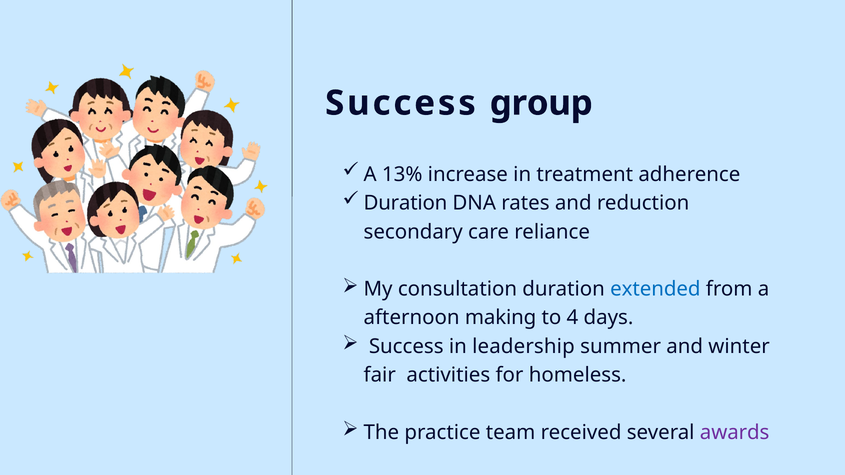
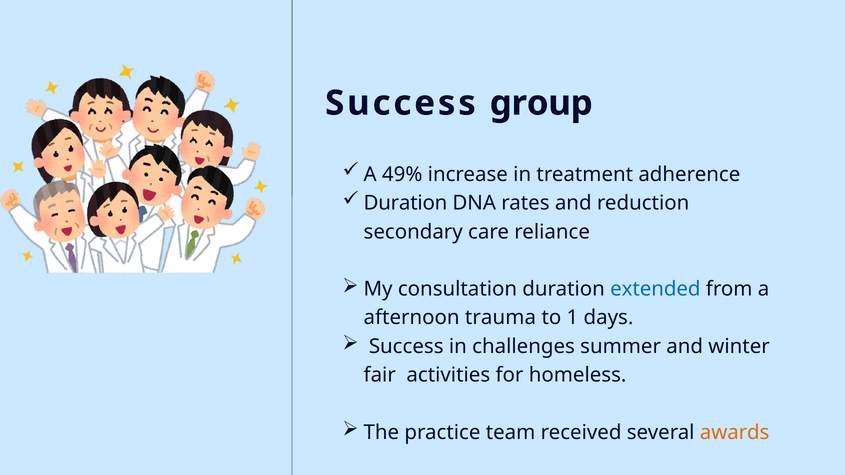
13%: 13% -> 49% (402, 175)
making: making -> trauma (501, 318)
4: 4 -> 1 (572, 318)
leadership: leadership -> challenges (524, 347)
awards colour: purple -> orange (735, 433)
